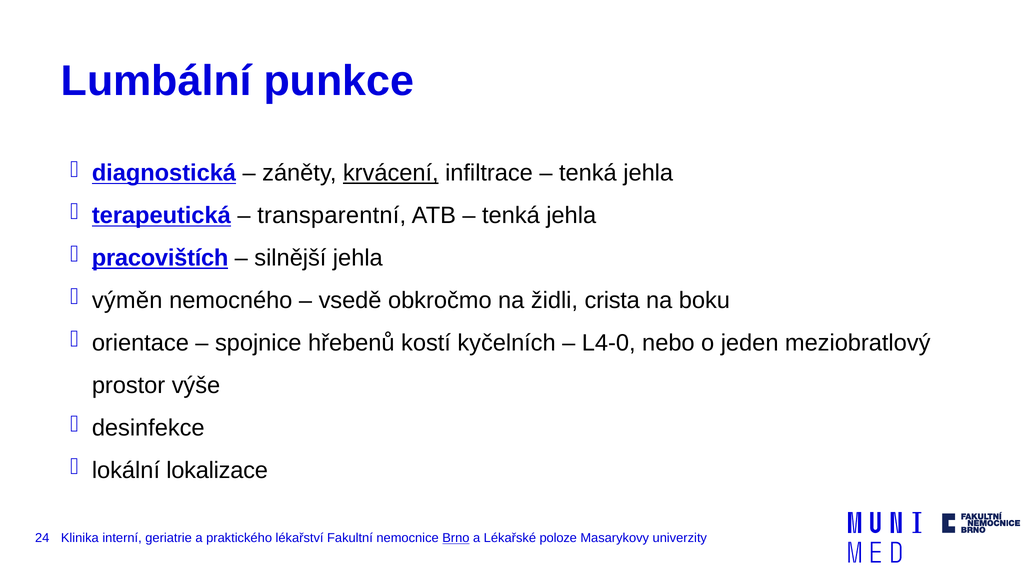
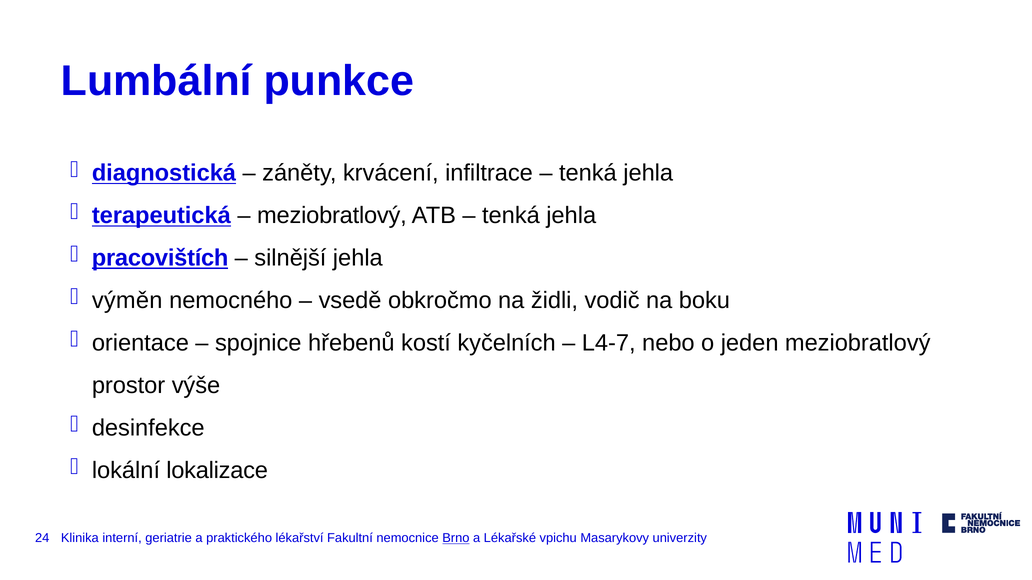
krvácení underline: present -> none (391, 173)
transparentní: transparentní -> meziobratlový (332, 216)
crista: crista -> vodič (612, 301)
L4-0: L4-0 -> L4-7 (609, 343)
poloze: poloze -> vpichu (558, 539)
